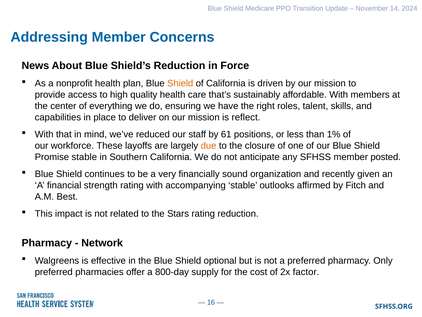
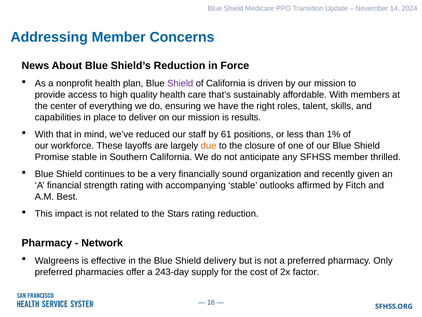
Shield colour: orange -> purple (180, 83)
reflect: reflect -> results (246, 117)
posted: posted -> thrilled (386, 157)
optional: optional -> delivery (220, 260)
800-day: 800-day -> 243-day (172, 272)
